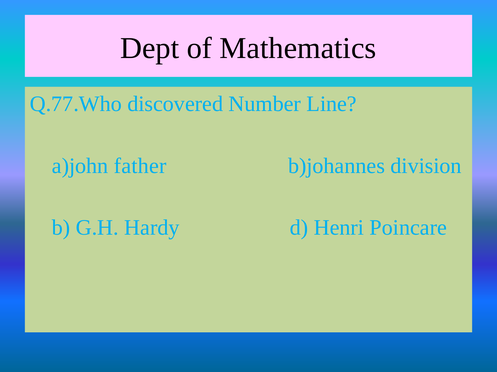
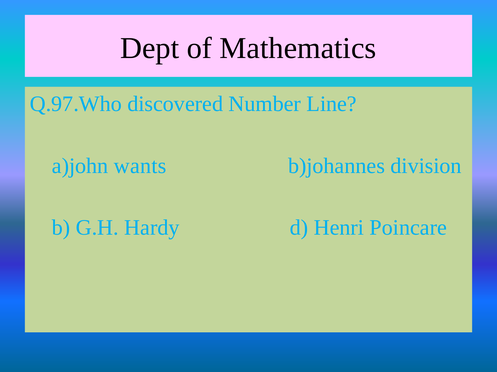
Q.77.Who: Q.77.Who -> Q.97.Who (76, 104)
father: father -> wants (140, 166)
